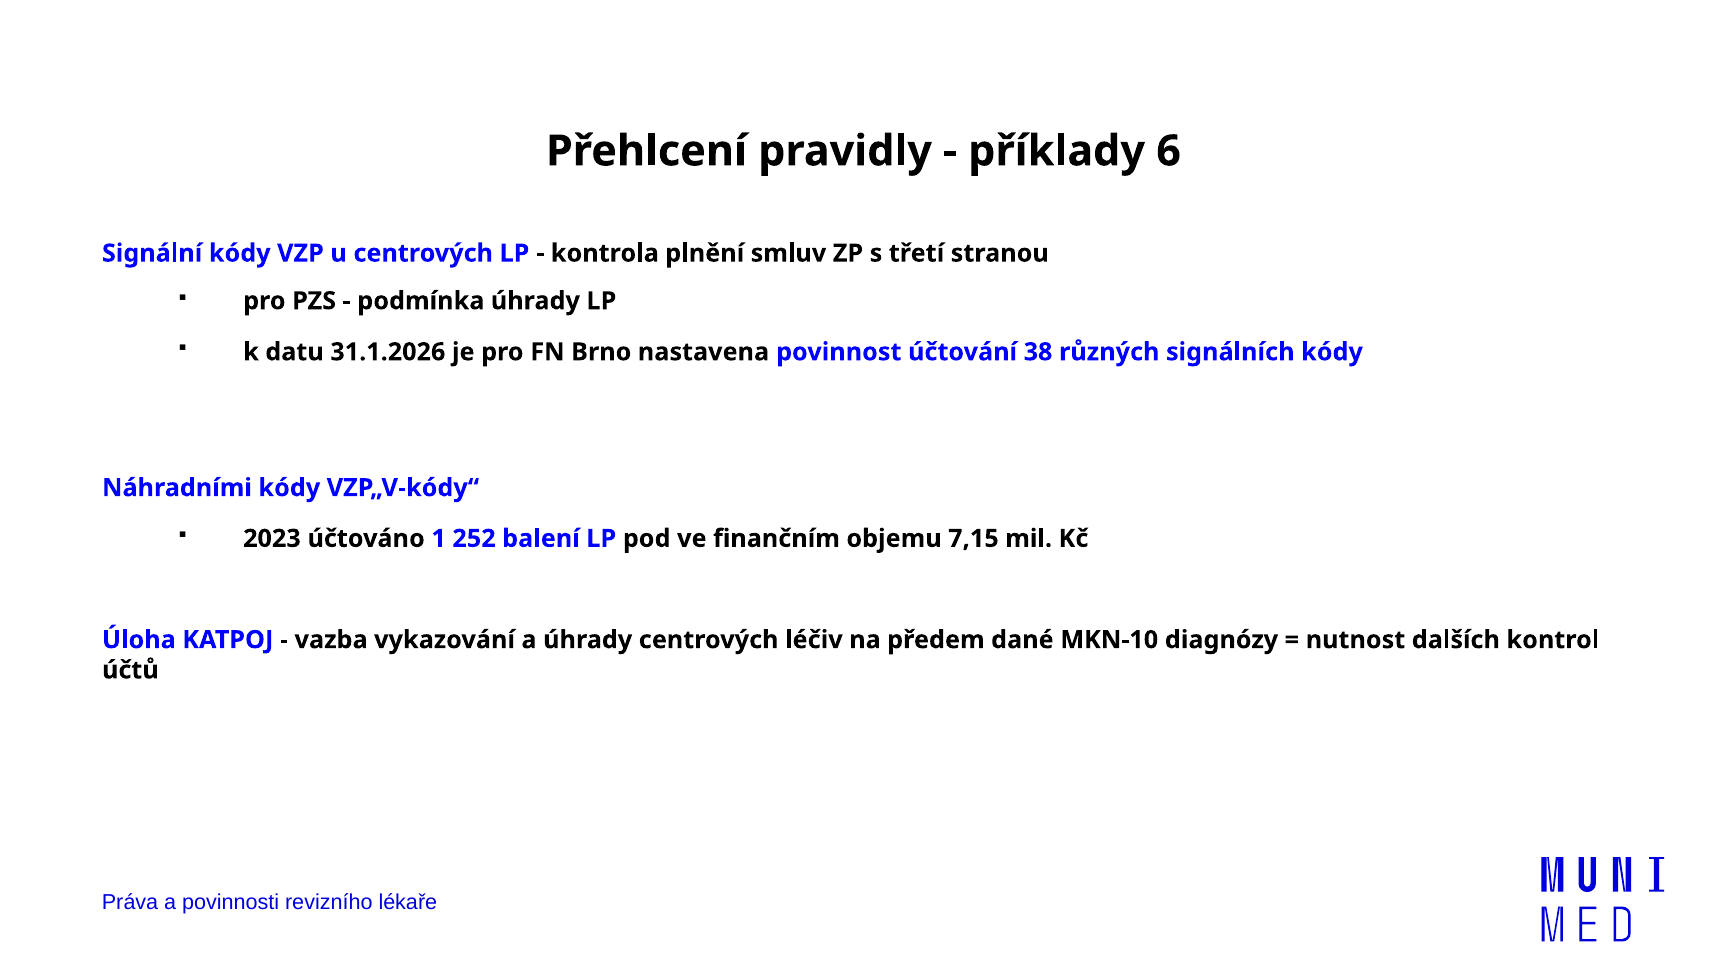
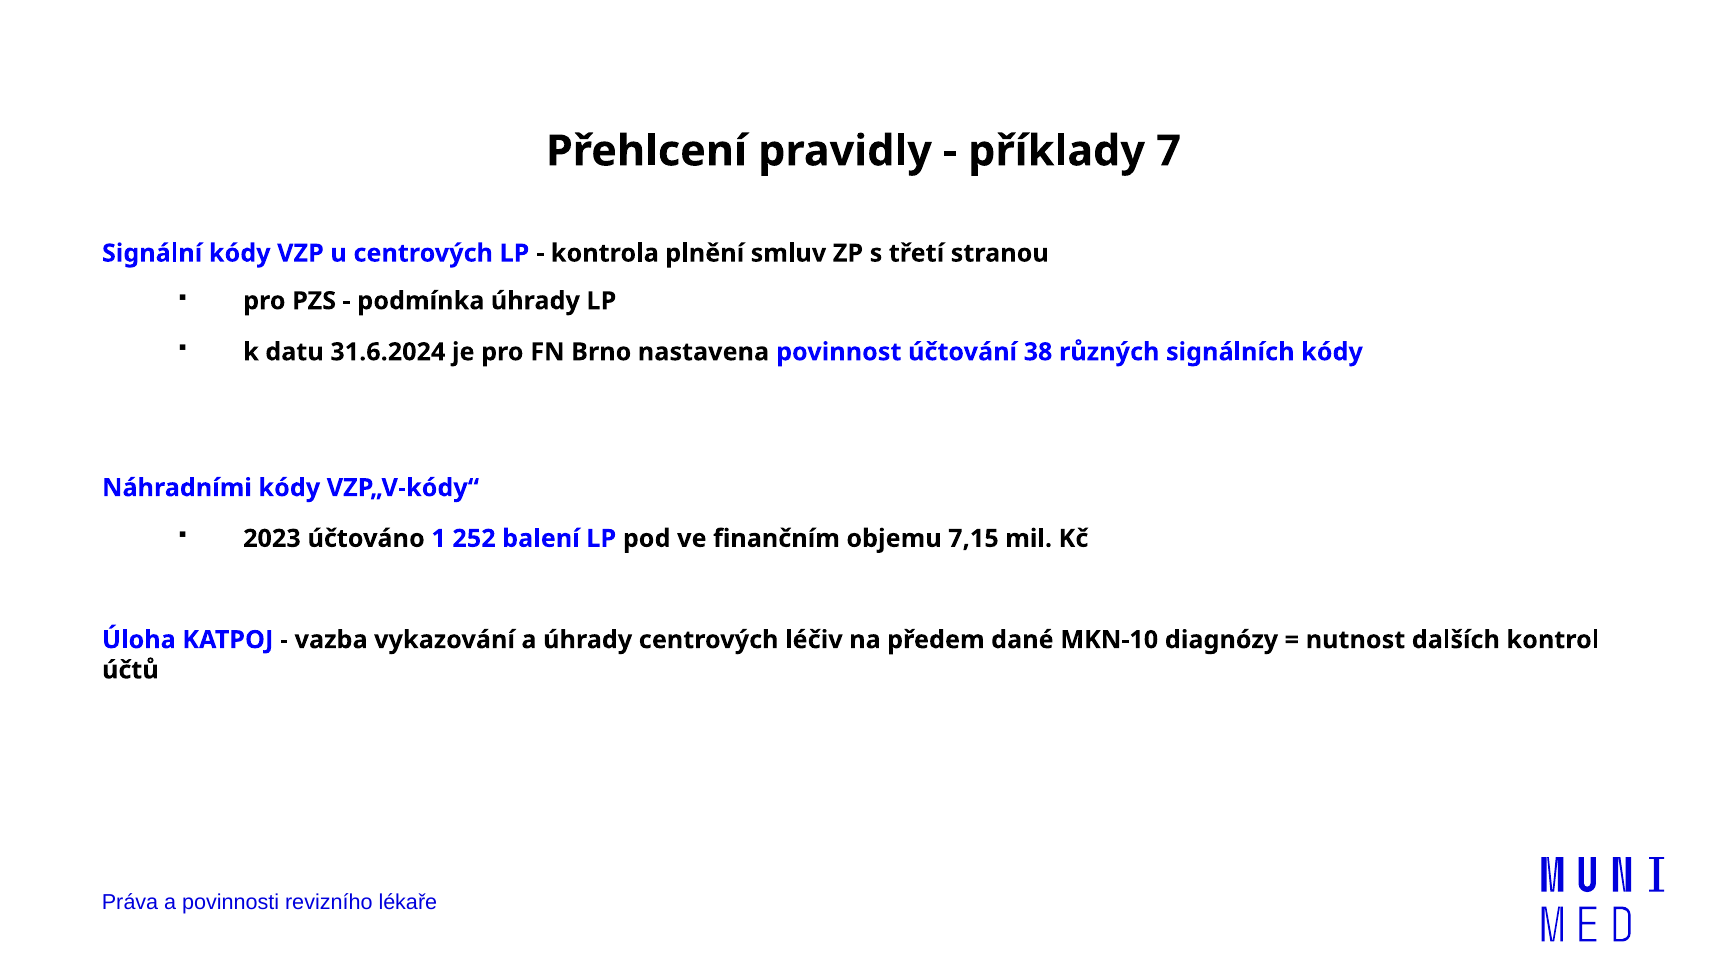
6: 6 -> 7 (1169, 151)
31.1.2026: 31.1.2026 -> 31.6.2024 (388, 352)
